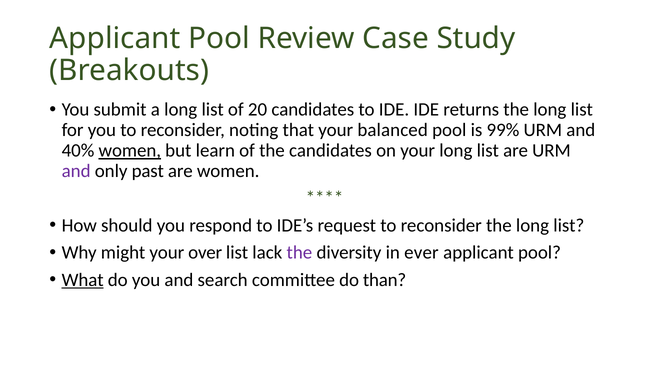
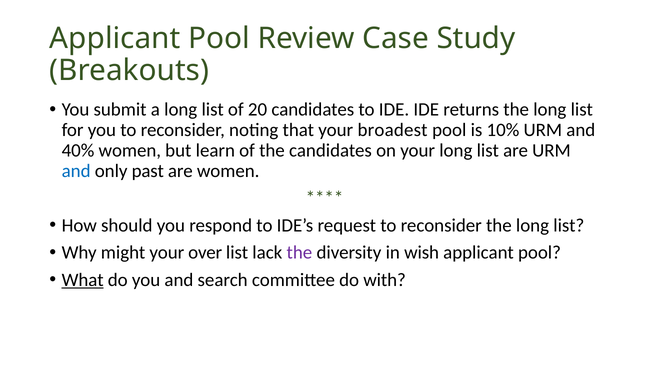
balanced: balanced -> broadest (393, 130)
99%: 99% -> 10% (503, 130)
women underline: present -> none (130, 151)
and colour: purple -> blue (76, 171)
ever: ever -> wish (422, 253)
than: than -> with (385, 280)
